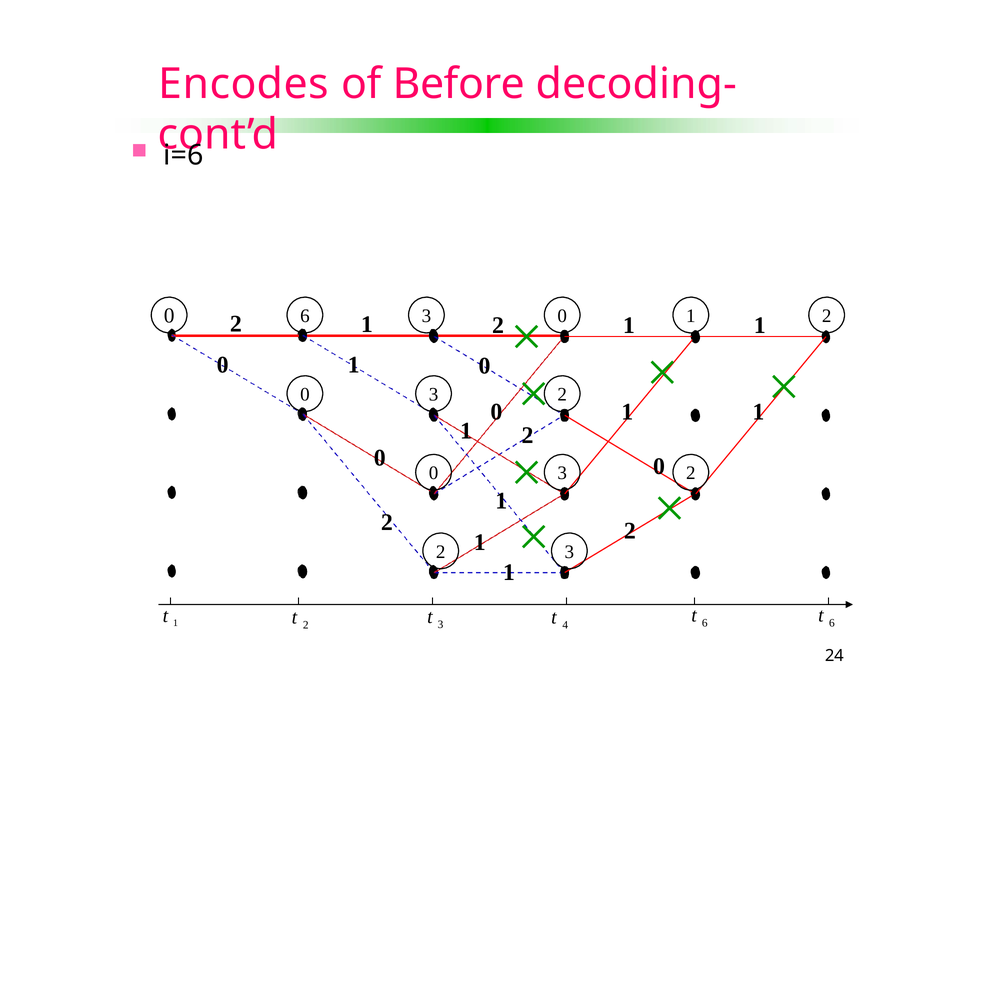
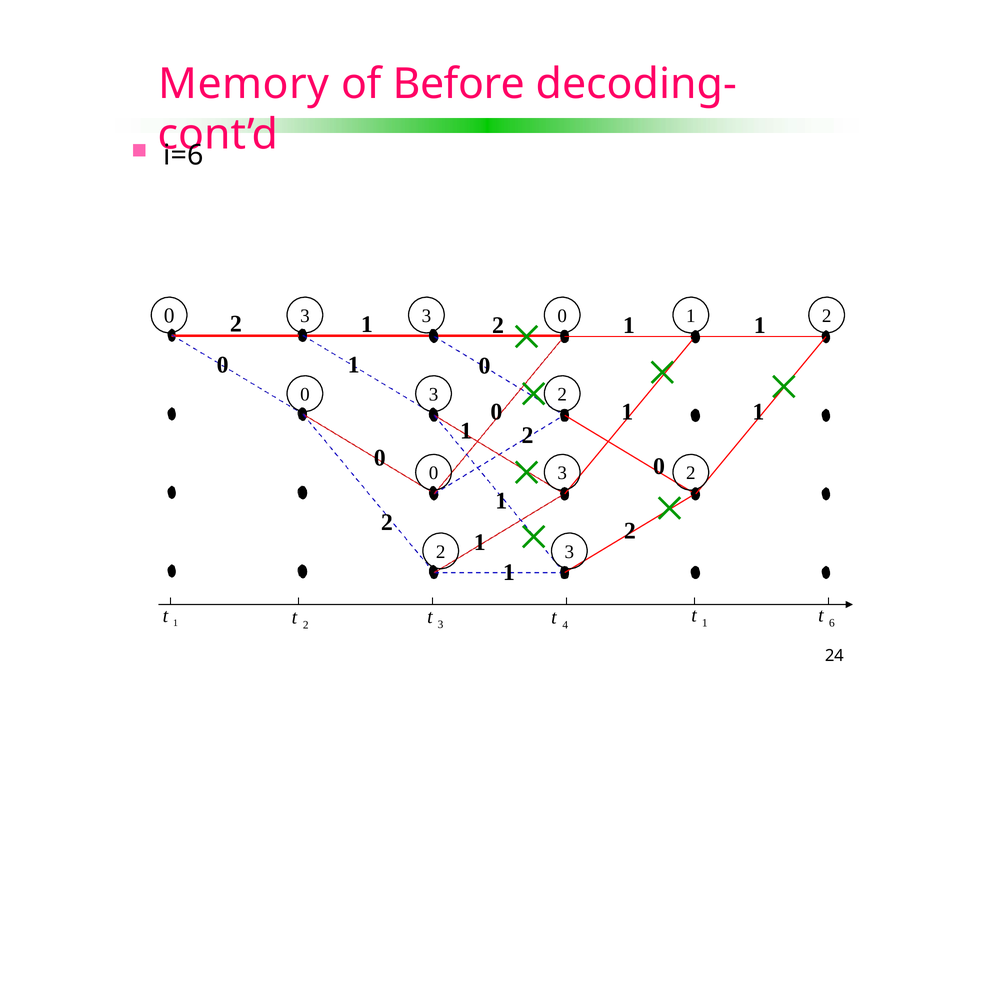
Encodes: Encodes -> Memory (244, 84)
6: 6 -> 3 (305, 316)
6: 6 -> 1 (705, 623)
